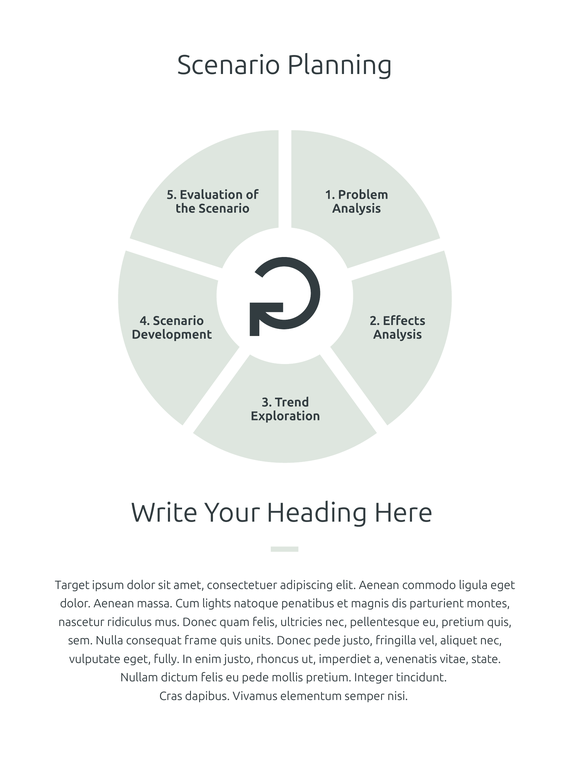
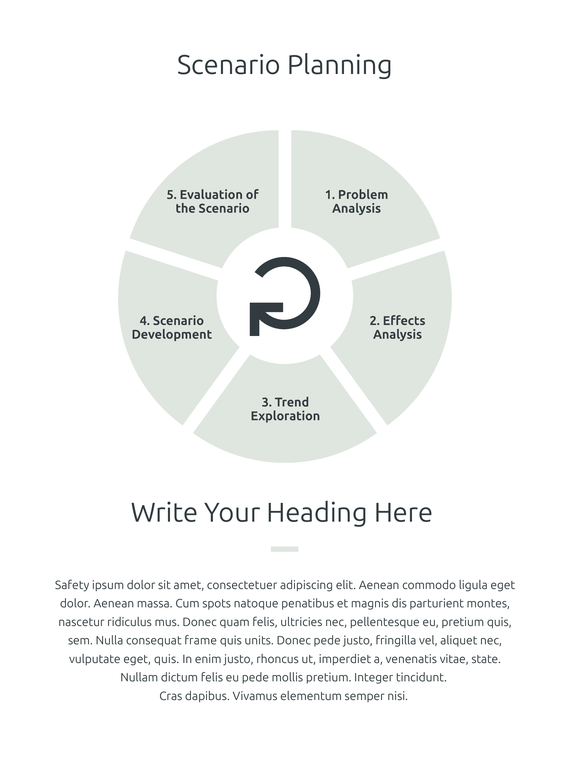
Target: Target -> Safety (72, 585)
lights: lights -> spots (217, 604)
eget fully: fully -> quis (167, 659)
